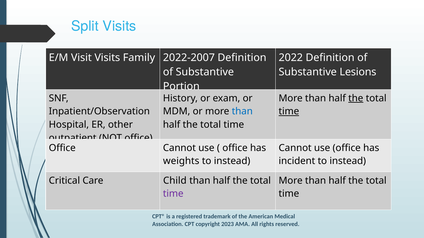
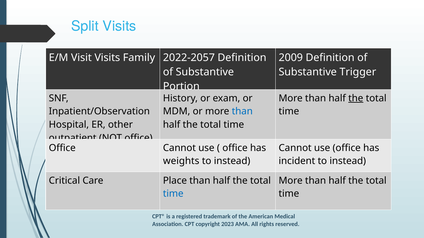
2022-2007: 2022-2007 -> 2022-2057 (189, 58)
2022: 2022 -> 2009 (291, 58)
Lesions: Lesions -> Trigger (358, 72)
time underline: present -> none (289, 112)
Child: Child -> Place (175, 181)
time colour: purple -> blue (173, 194)
